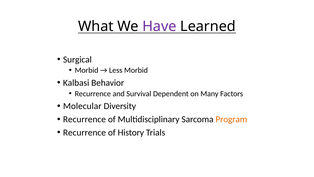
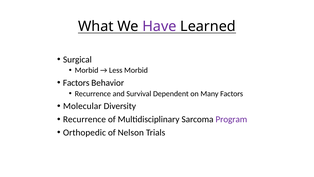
Kalbasi: Kalbasi -> Factors (76, 83)
Program colour: orange -> purple (231, 119)
Recurrence: Recurrence -> Orthopedic (84, 132)
History: History -> Nelson (131, 132)
